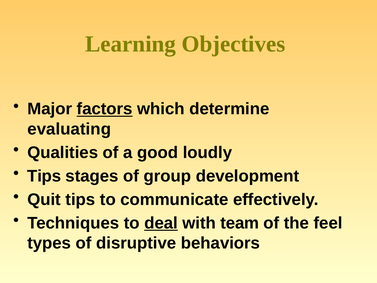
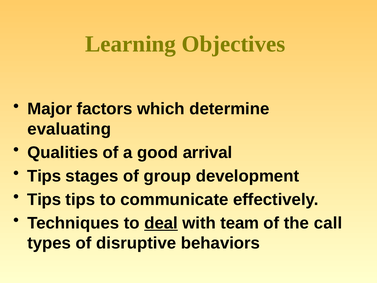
factors underline: present -> none (105, 109)
loudly: loudly -> arrival (208, 152)
Quit: Quit -> Tips (44, 199)
feel: feel -> call (328, 223)
